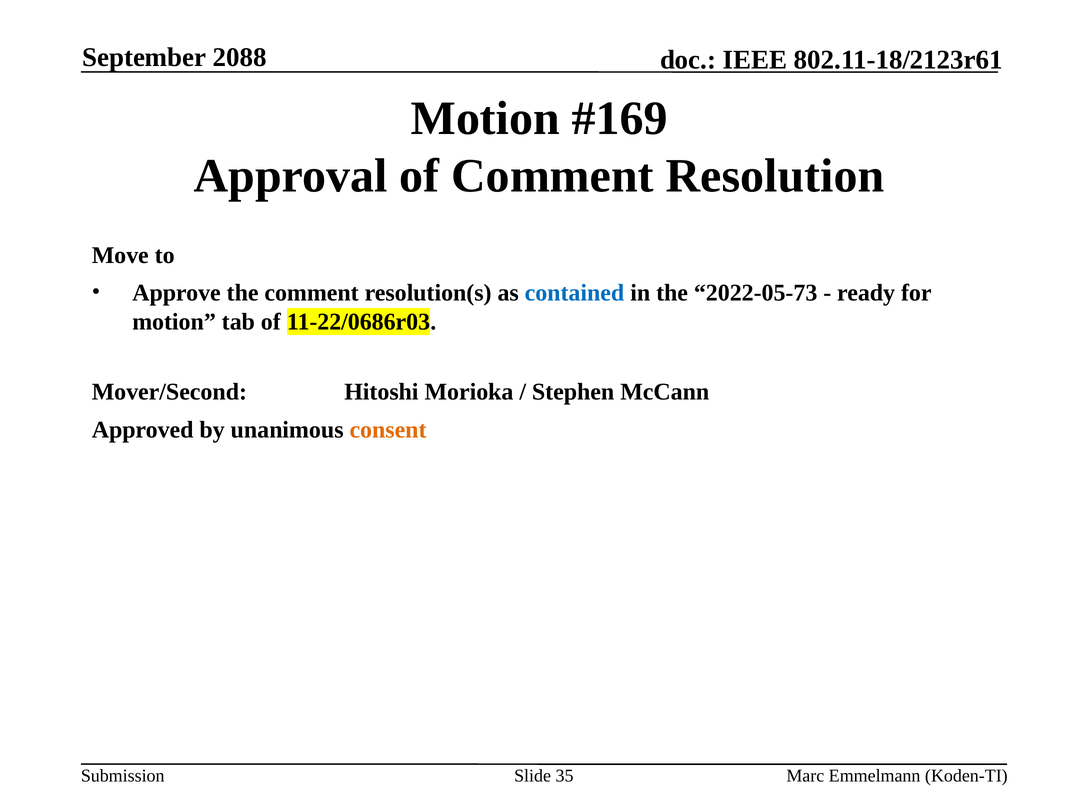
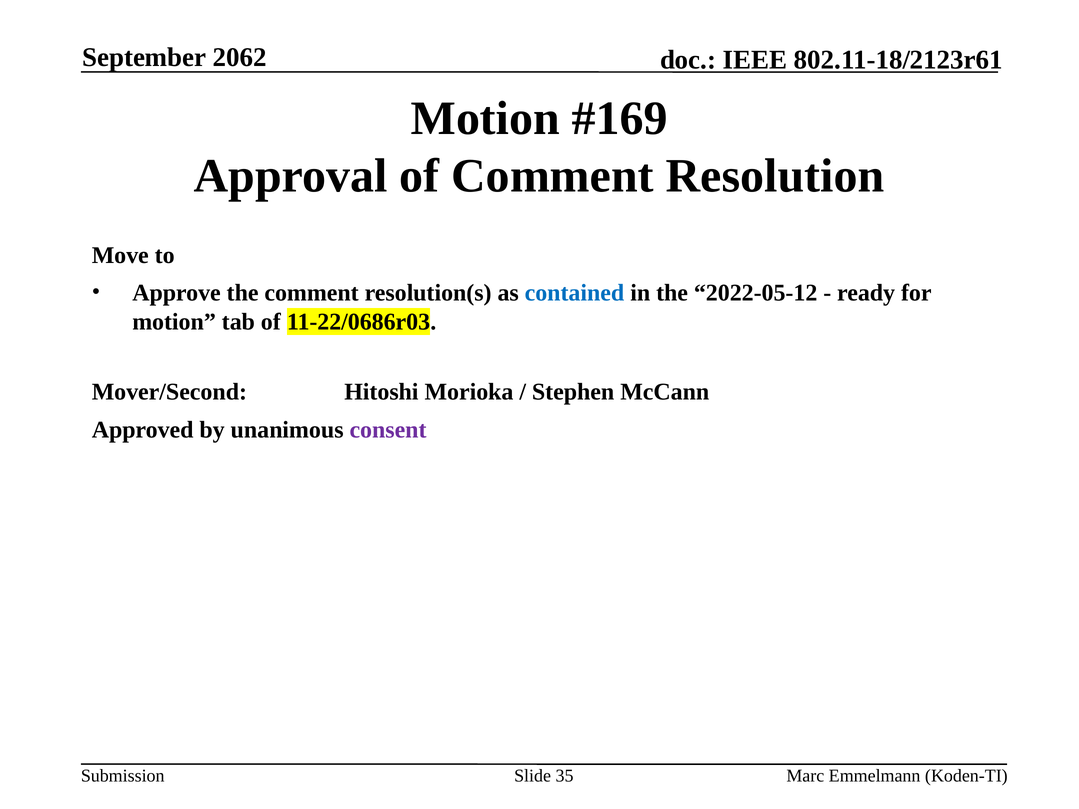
2088: 2088 -> 2062 (240, 57)
2022-05-73: 2022-05-73 -> 2022-05-12 (756, 293)
consent colour: orange -> purple (388, 430)
